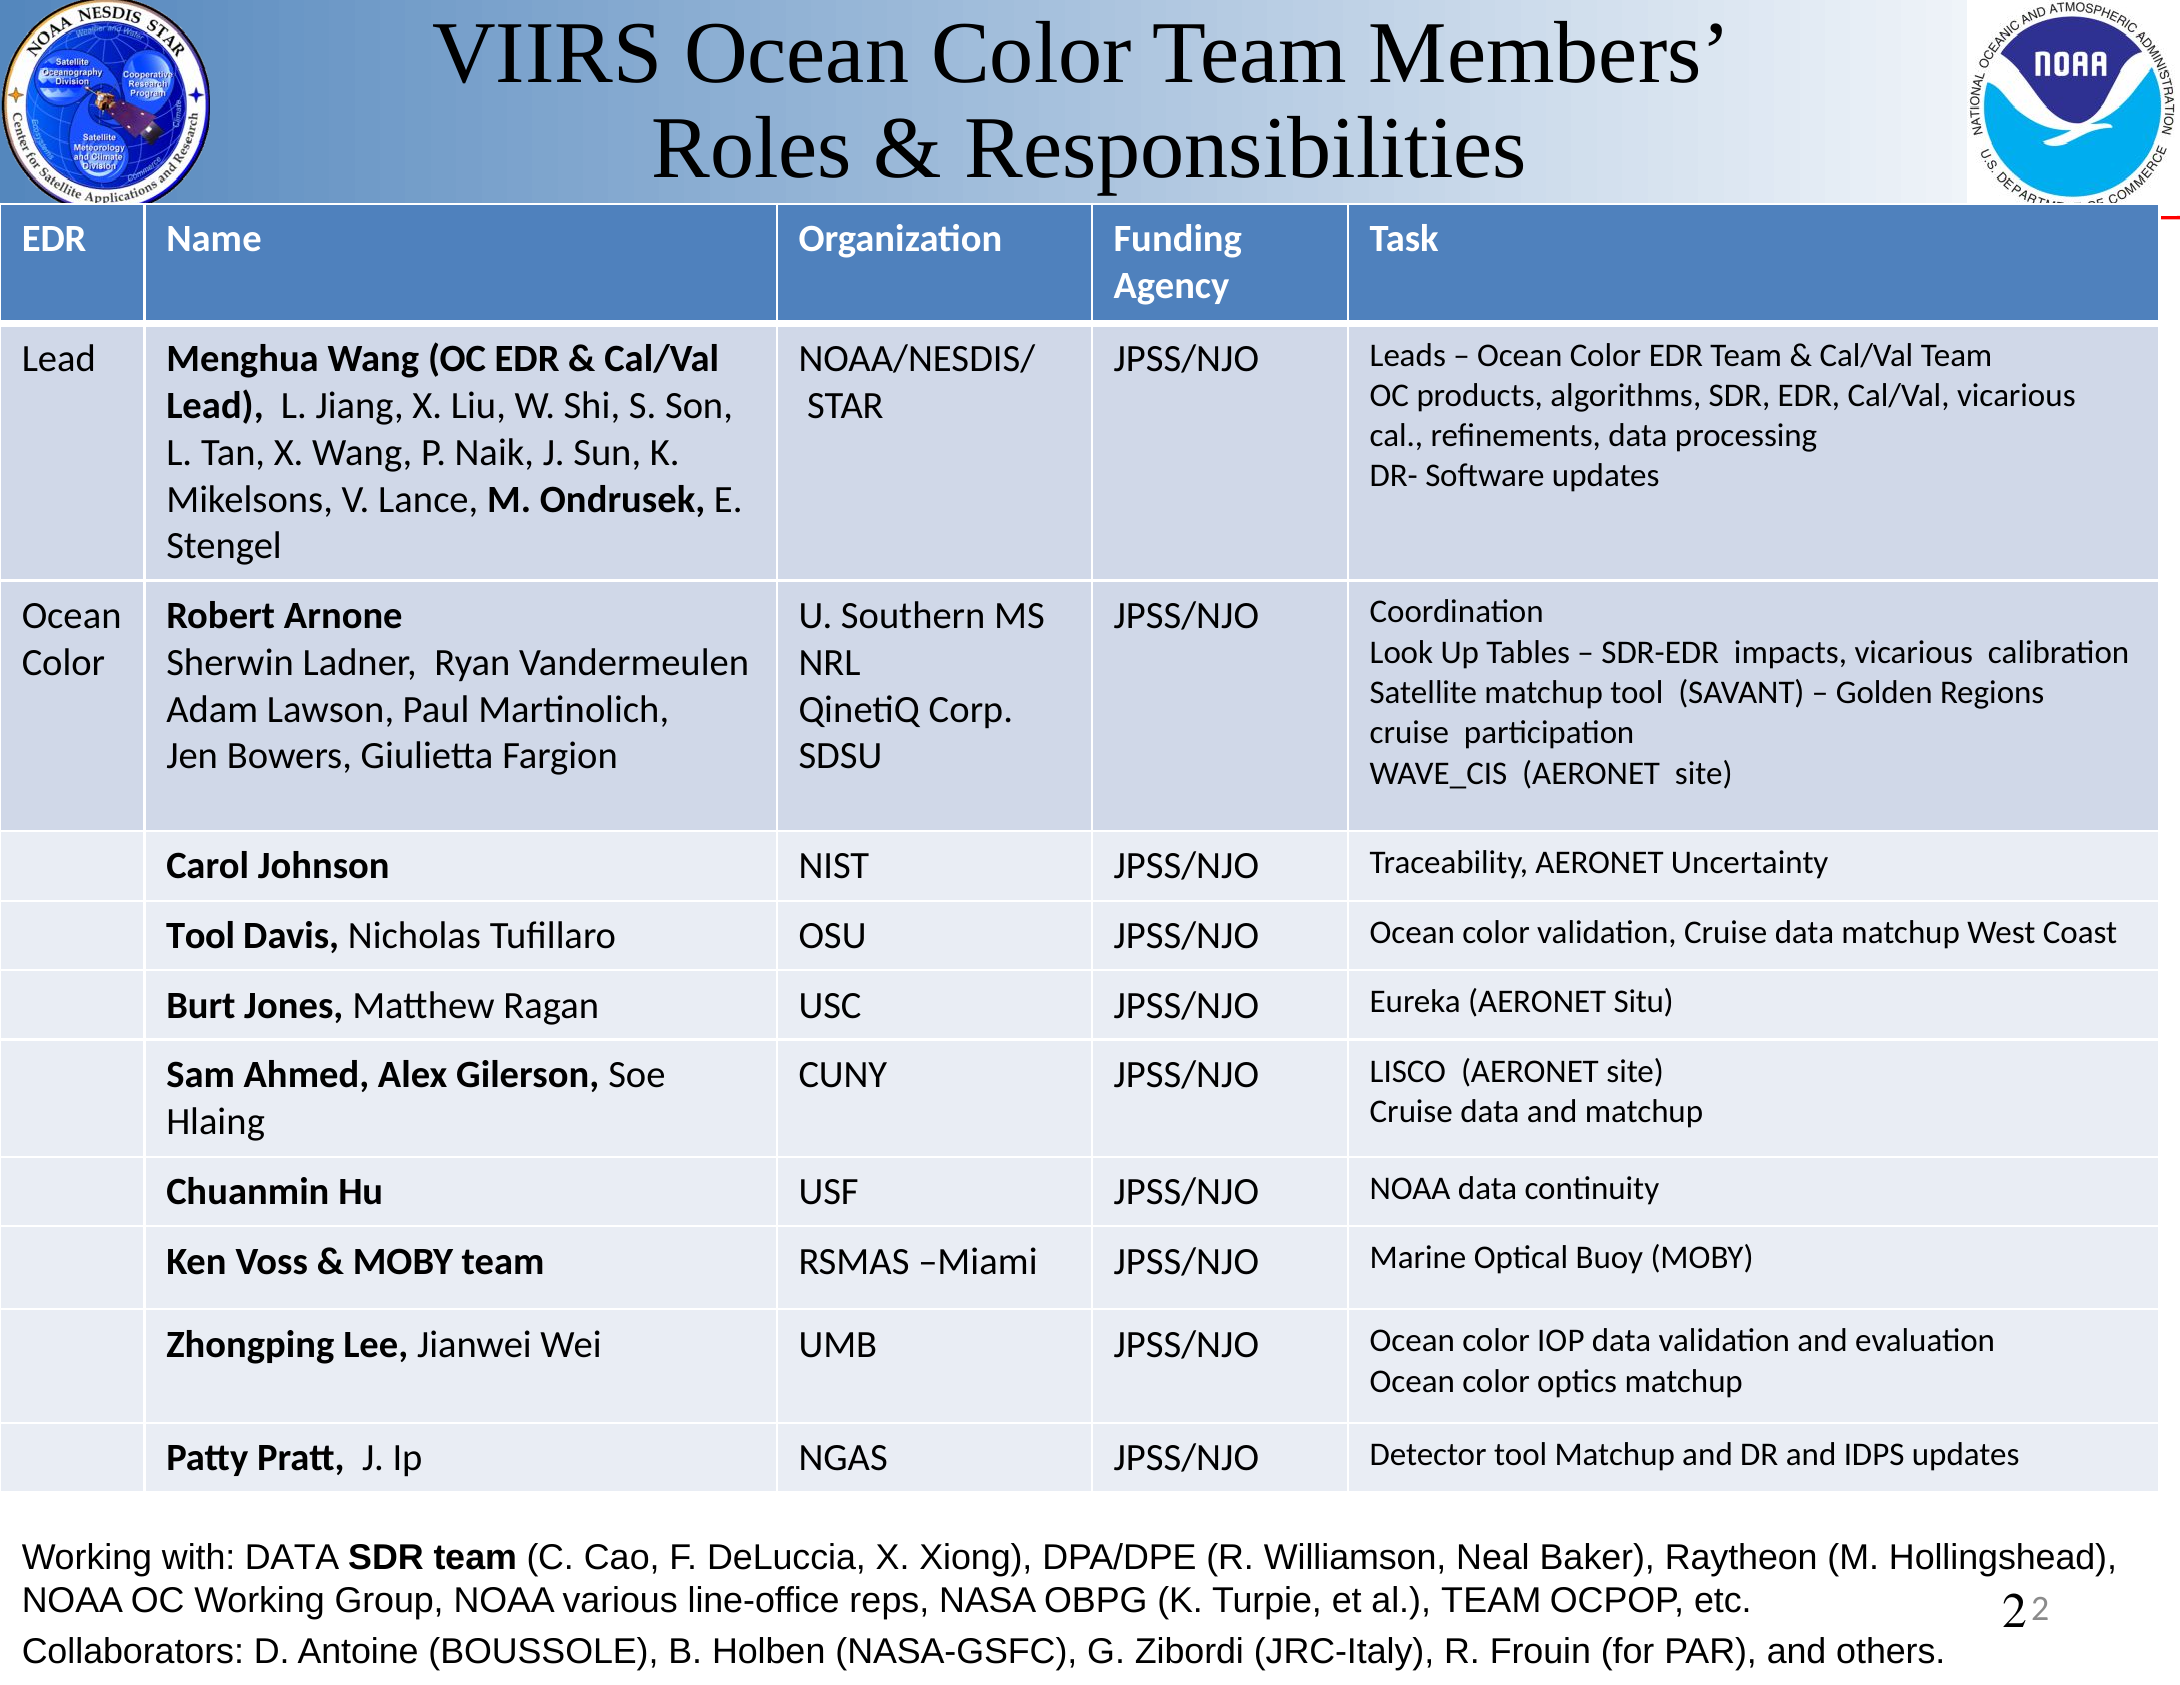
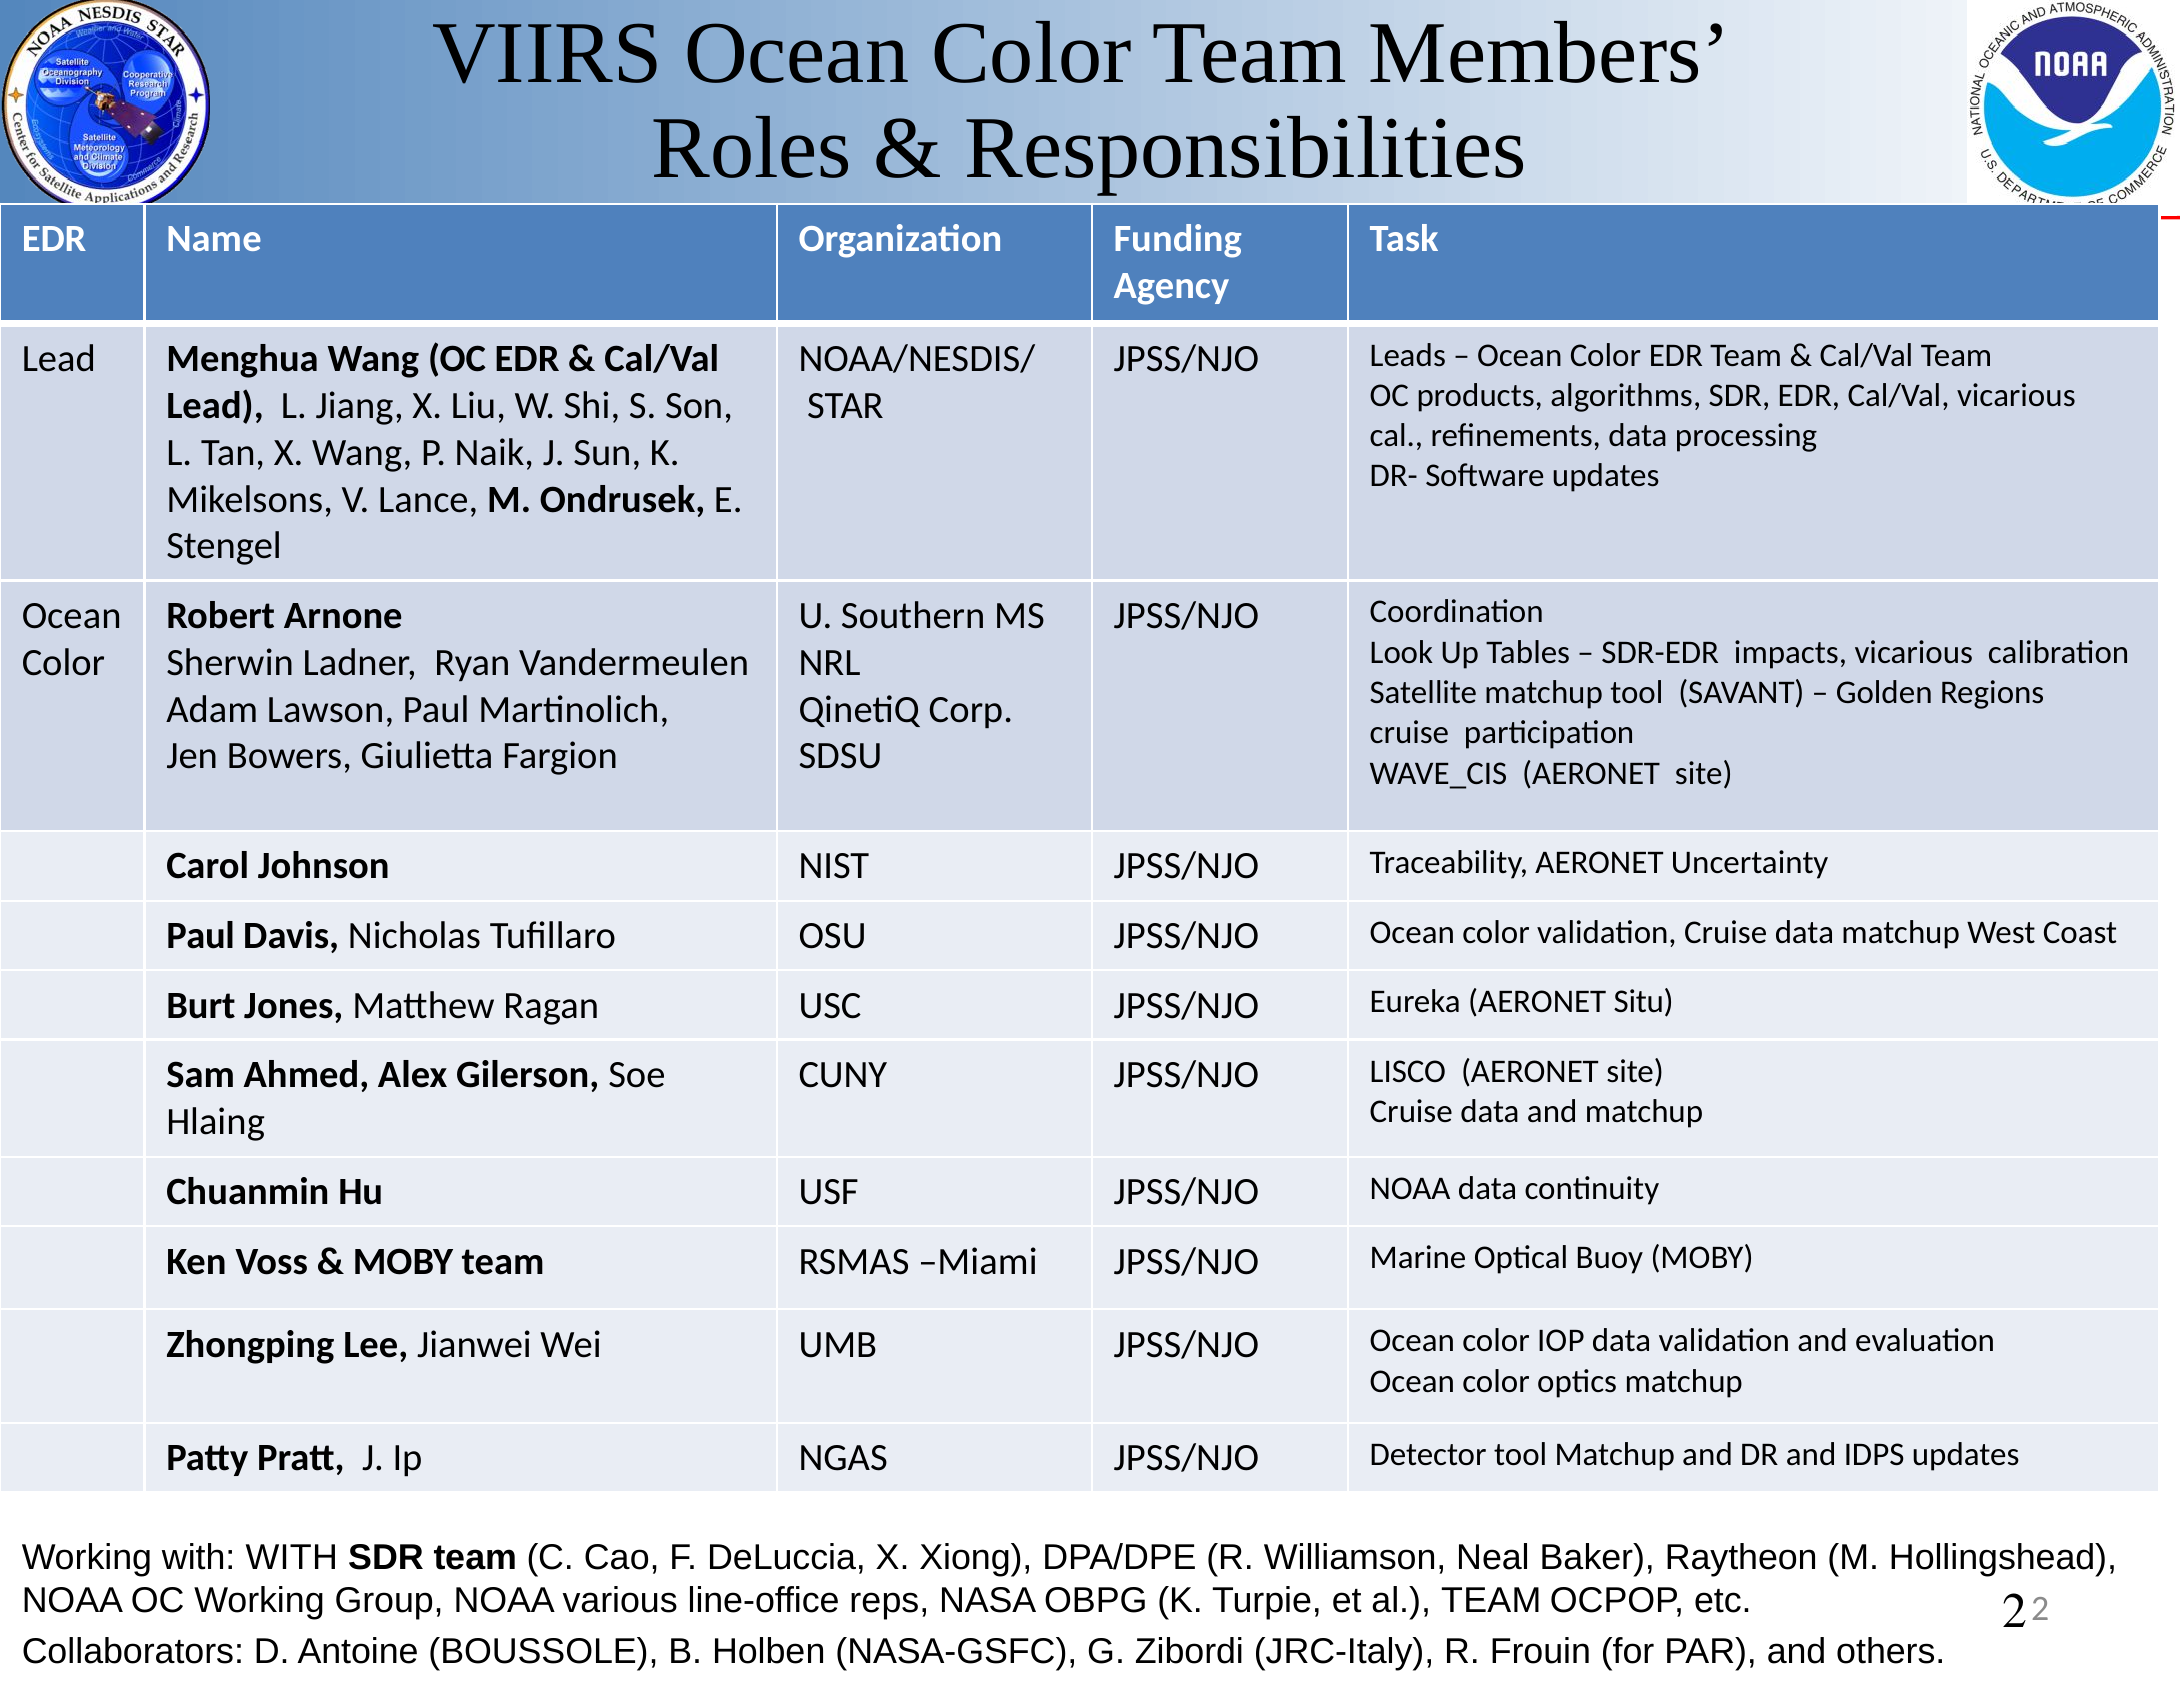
Tool: Tool -> Paul (201, 936)
with DATA: DATA -> WITH (292, 1557)
